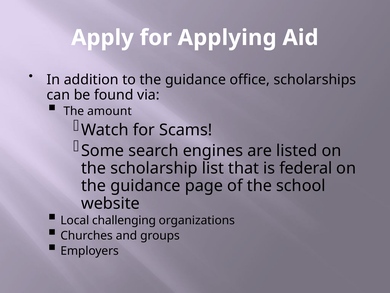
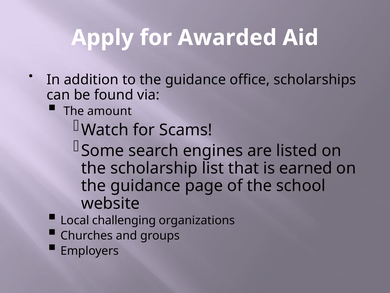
Applying: Applying -> Awarded (227, 38)
federal: federal -> earned (306, 168)
